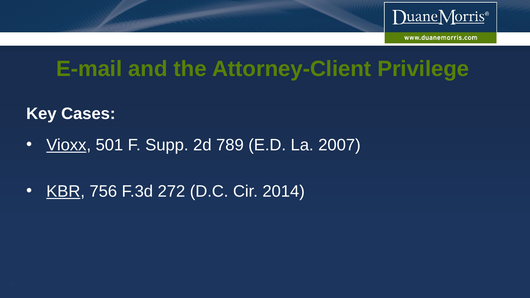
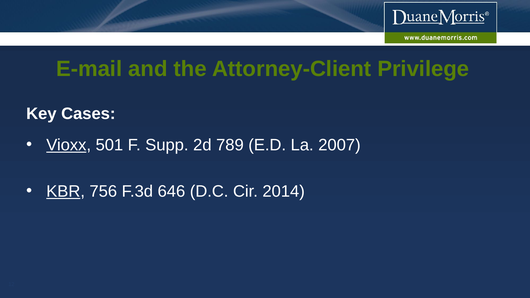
272: 272 -> 646 (171, 191)
